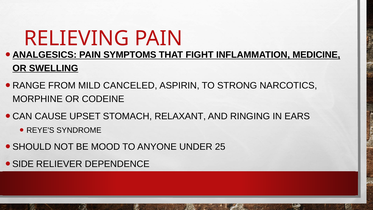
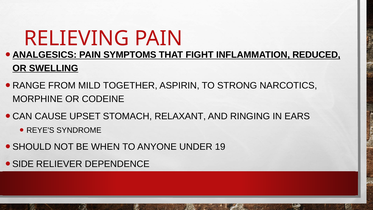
MEDICINE: MEDICINE -> REDUCED (316, 55)
CANCELED: CANCELED -> TOGETHER (130, 86)
MOOD: MOOD -> WHEN (105, 147)
25: 25 -> 19 (220, 147)
